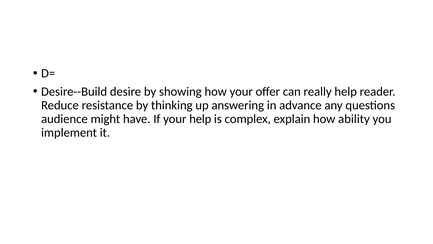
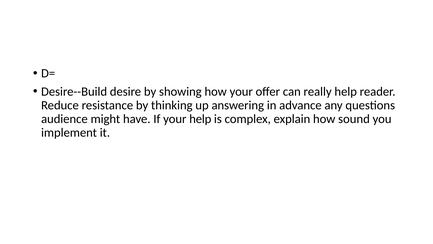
ability: ability -> sound (354, 119)
